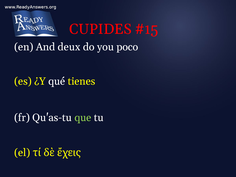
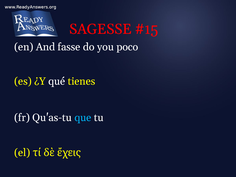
CUPIDES: CUPIDES -> SAGESSE (100, 29)
deux: deux -> fasse (69, 47)
que colour: light green -> light blue (83, 118)
